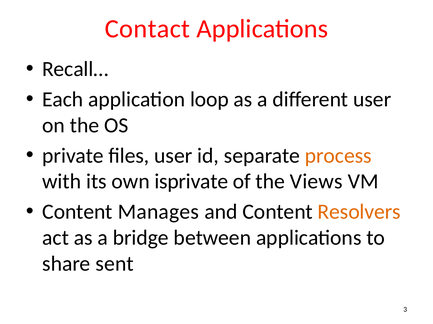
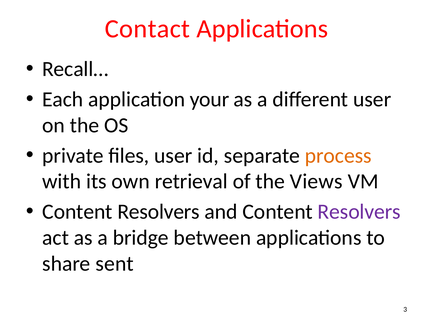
loop: loop -> your (209, 100)
isprivate: isprivate -> retrieval (191, 182)
Manages: Manages -> Resolvers (159, 212)
Resolvers colour: orange -> purple (359, 212)
